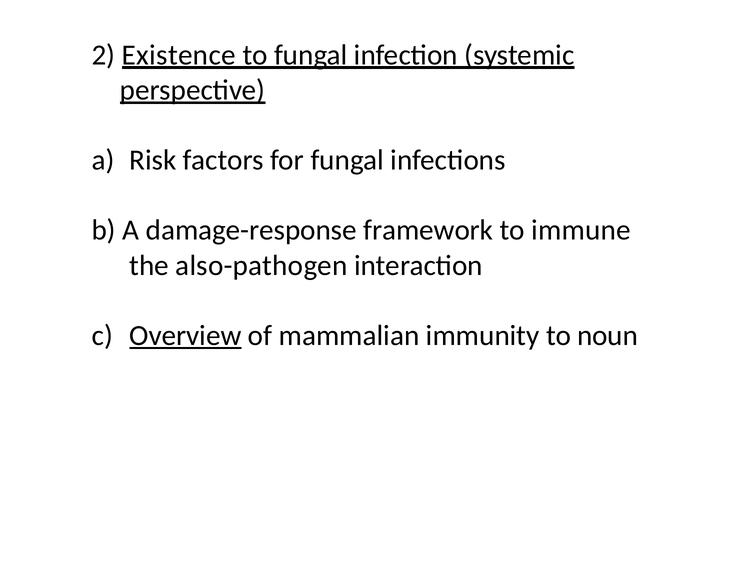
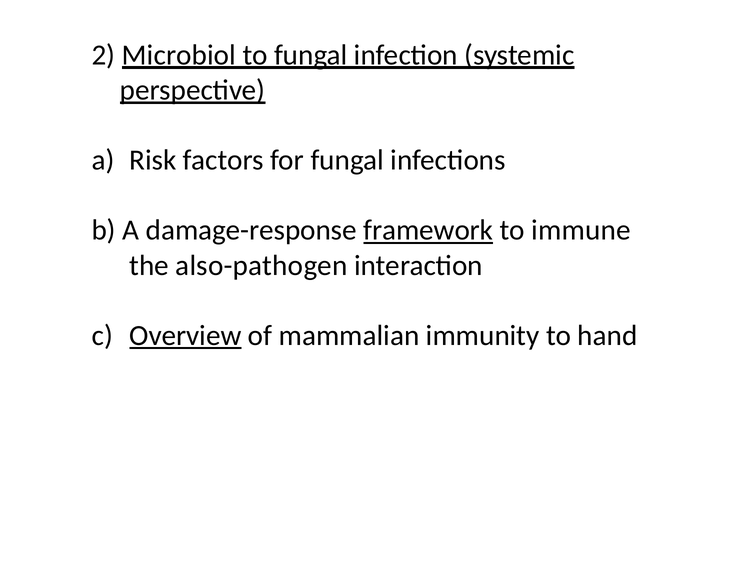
Existence: Existence -> Microbiol (179, 55)
framework underline: none -> present (428, 230)
noun: noun -> hand (607, 336)
